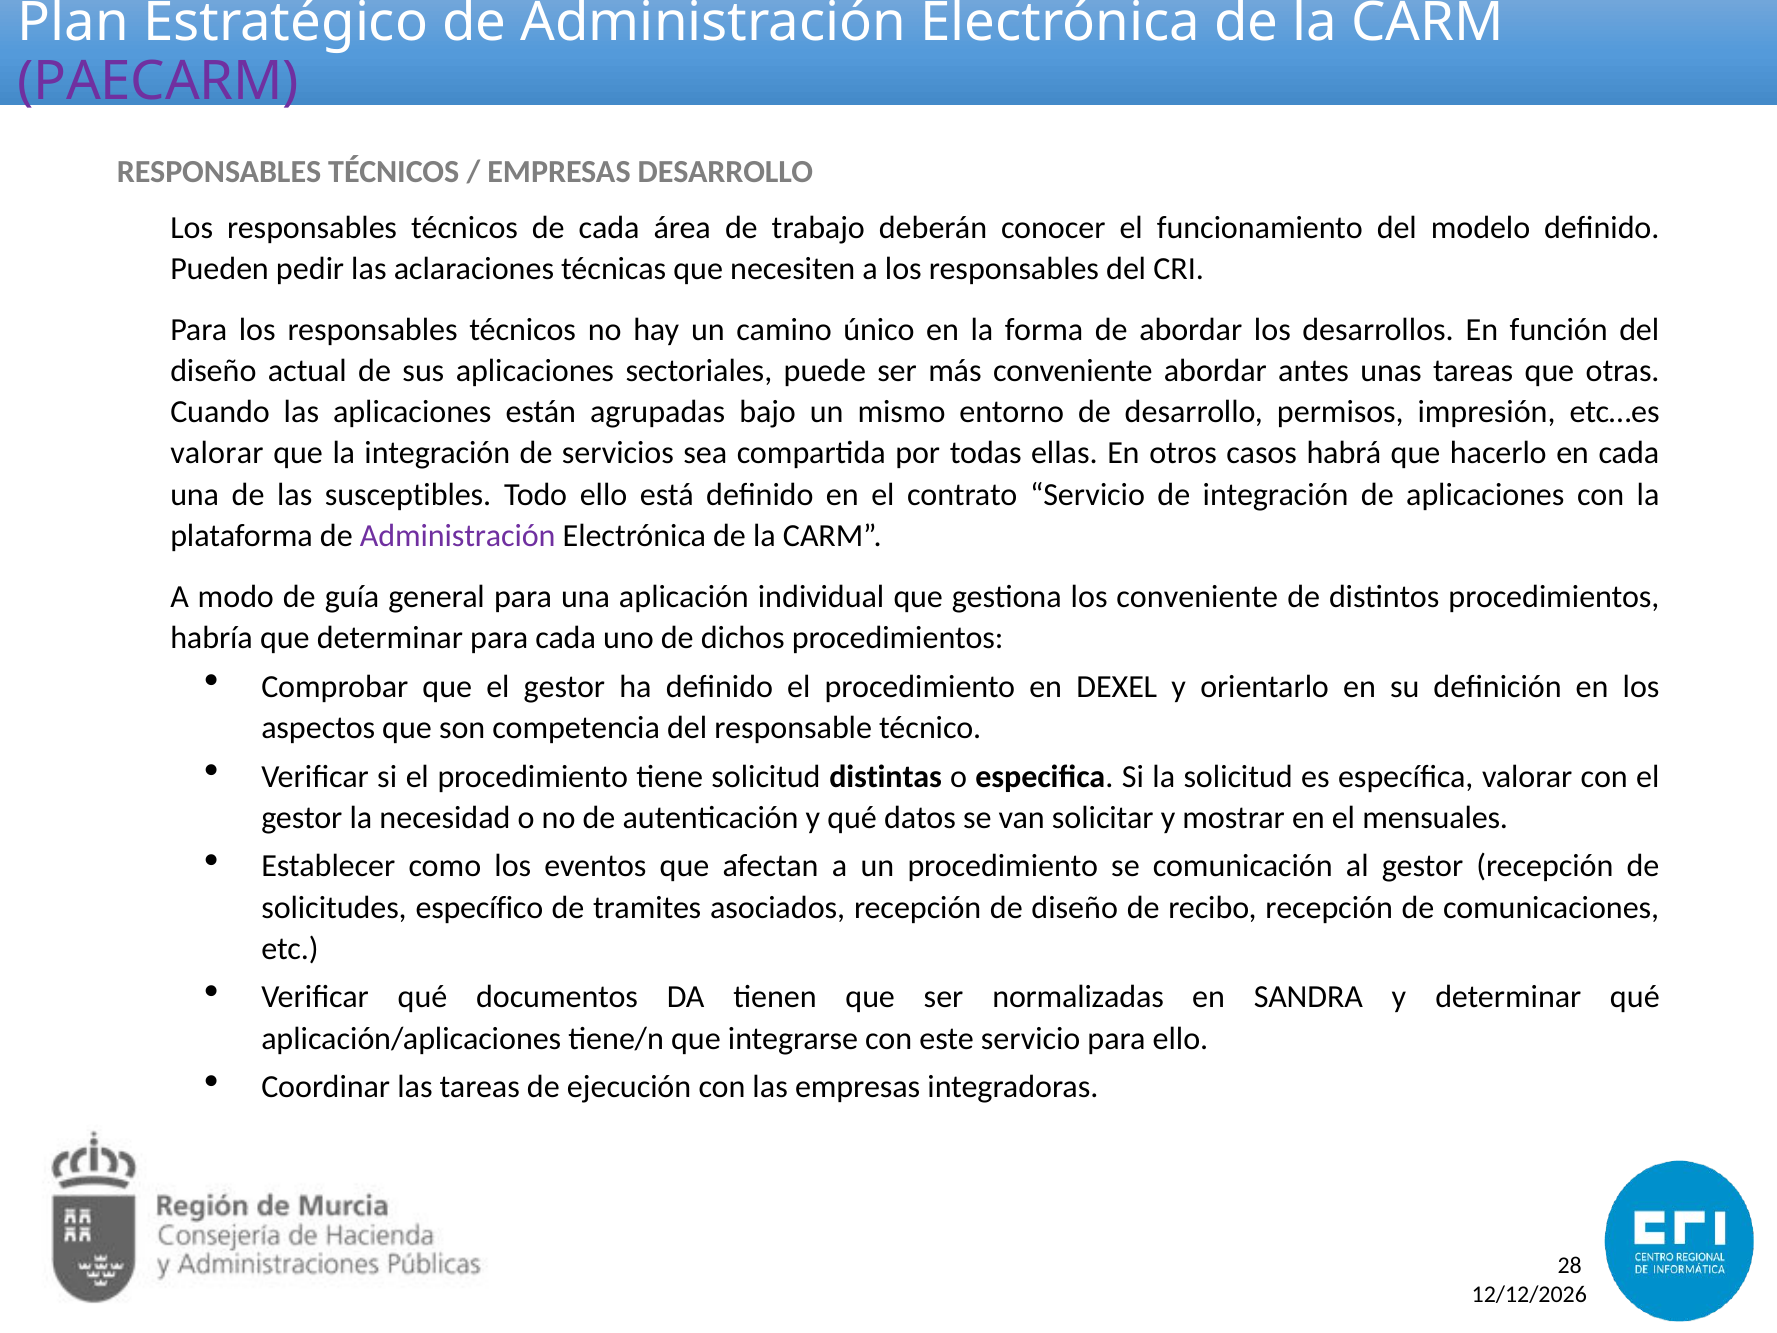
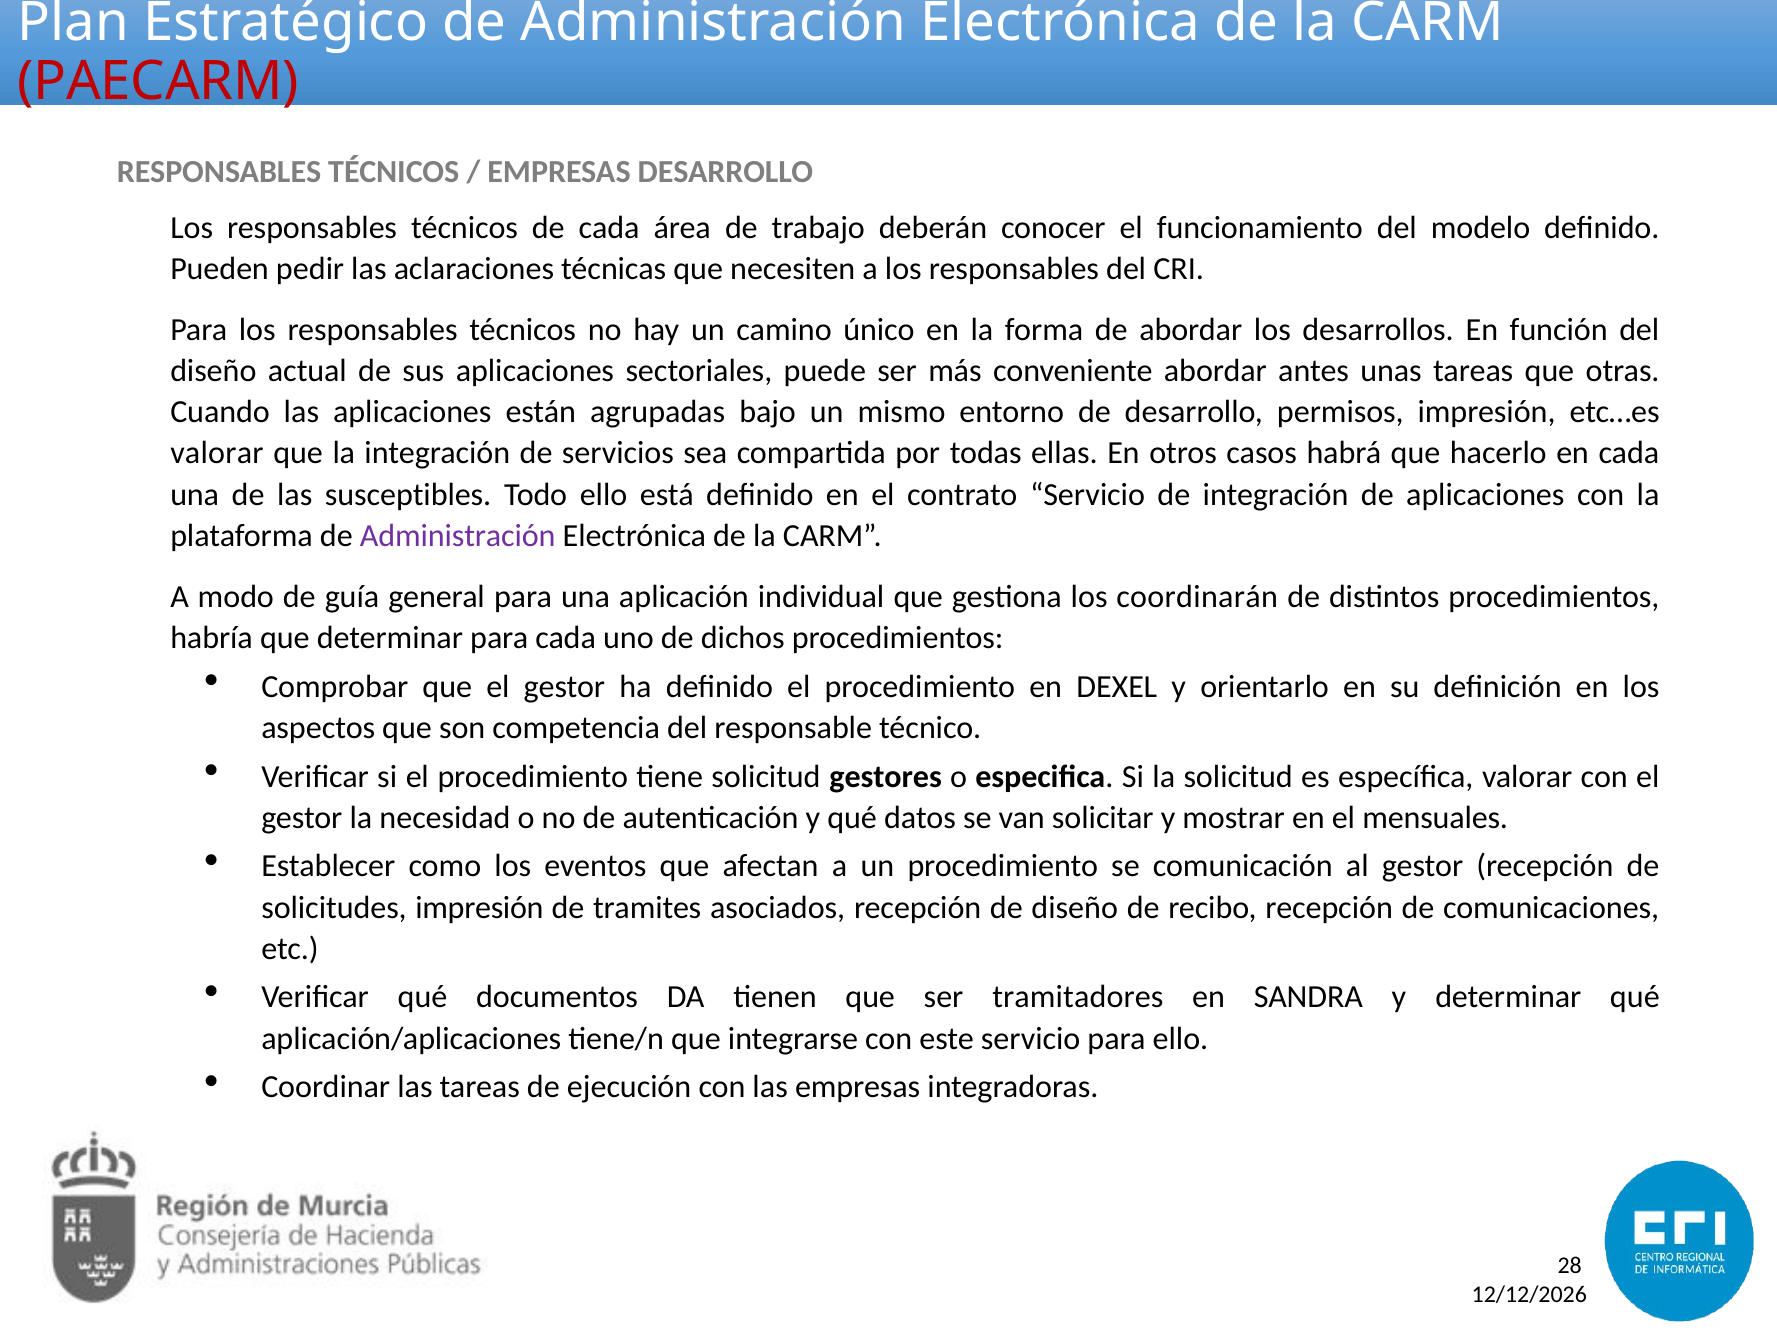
PAECARM colour: purple -> red (158, 82)
los conveniente: conveniente -> coordinarán (1197, 597)
distintas: distintas -> gestores (886, 776)
solicitudes específico: específico -> impresión (479, 907)
normalizadas: normalizadas -> tramitadores (1078, 997)
